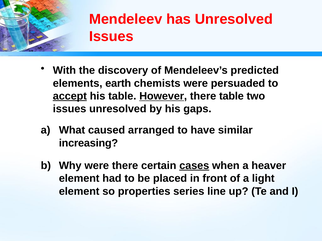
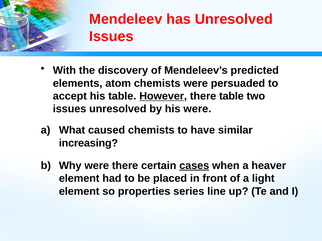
earth: earth -> atom (118, 83)
accept underline: present -> none (70, 96)
his gaps: gaps -> were (197, 109)
caused arranged: arranged -> chemists (151, 130)
